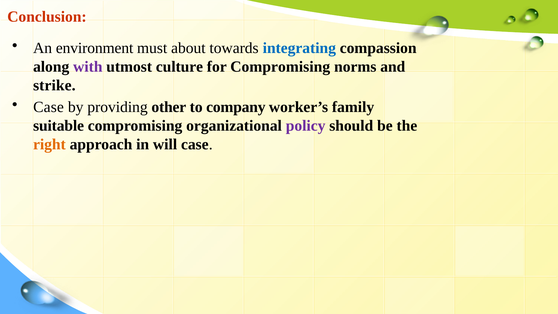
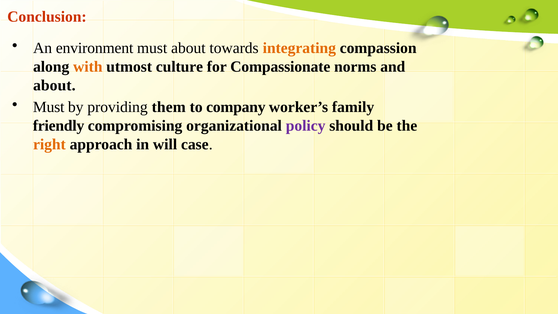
integrating colour: blue -> orange (299, 48)
with colour: purple -> orange (88, 67)
for Compromising: Compromising -> Compassionate (280, 67)
strike: strike -> about (54, 85)
Case: Case -> Must (49, 107)
other: other -> them (169, 107)
suitable: suitable -> friendly (59, 126)
